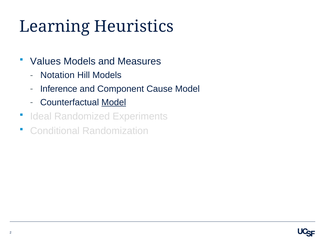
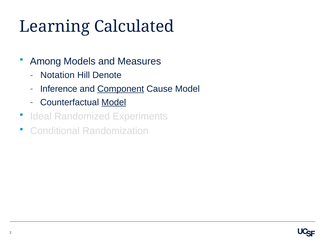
Heuristics: Heuristics -> Calculated (134, 27)
Values: Values -> Among (46, 61)
Hill Models: Models -> Denote (107, 76)
Component underline: none -> present (121, 89)
